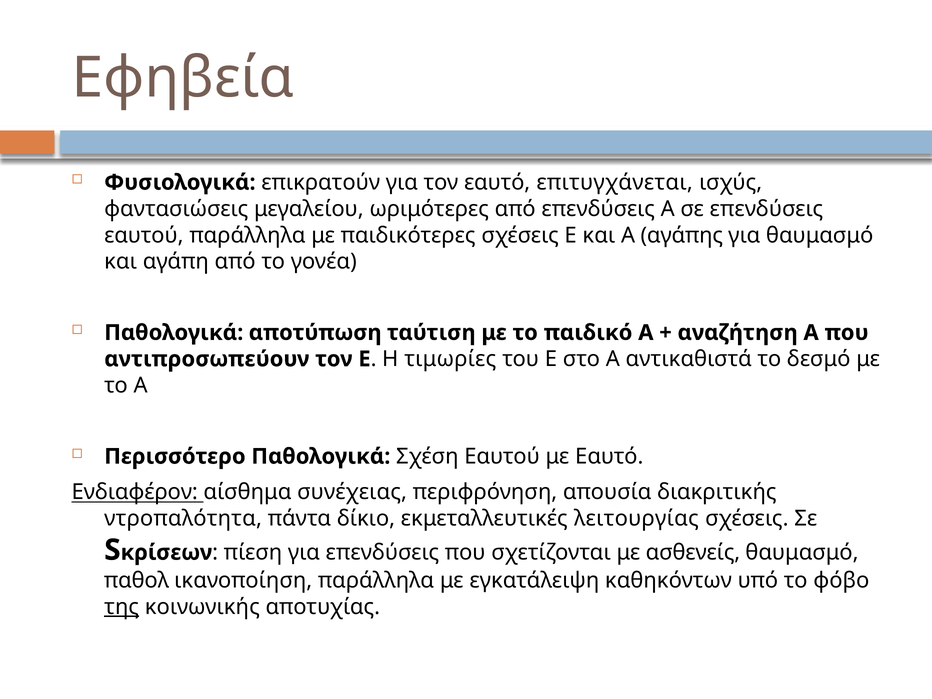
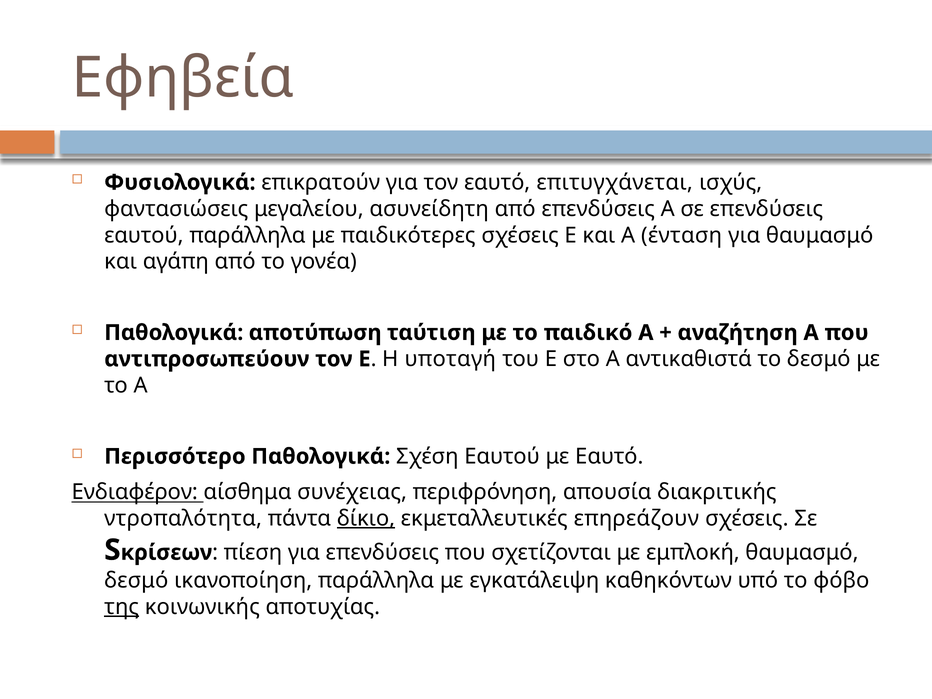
ωριμότερες: ωριμότερες -> ασυνείδητη (429, 209)
αγάπης: αγάπης -> ένταση (682, 235)
τιμωρίες: τιμωρίες -> υποταγή (450, 359)
δίκιο underline: none -> present (366, 518)
λειτουργίας: λειτουργίας -> επηρεάζουν (636, 518)
ασθενείς: ασθενείς -> εμπλοκή (693, 553)
παθολ: παθολ -> δεσμό (136, 580)
